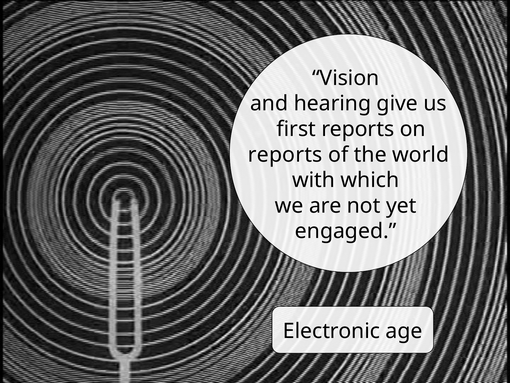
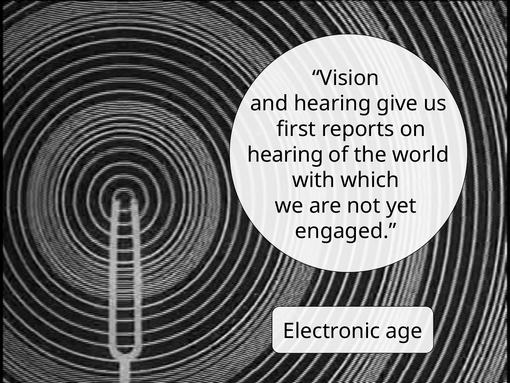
reports: reports -> hearing (285, 154)
